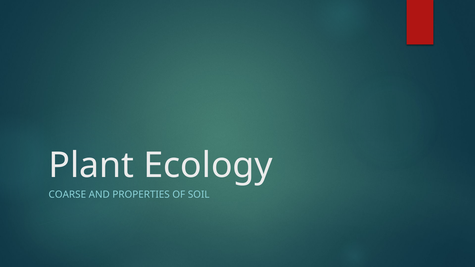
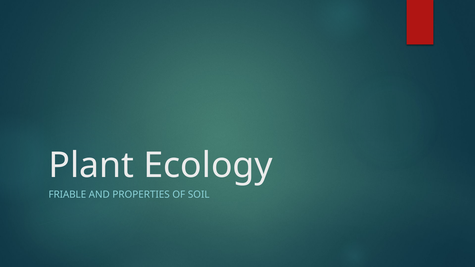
COARSE: COARSE -> FRIABLE (67, 195)
